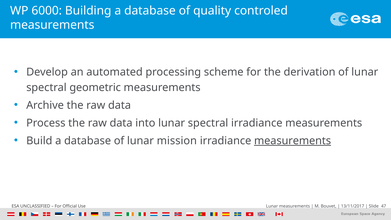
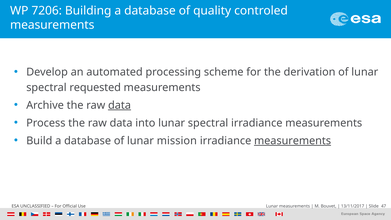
6000: 6000 -> 7206 (47, 11)
geometric: geometric -> requested (95, 88)
data underline: none -> present (120, 105)
